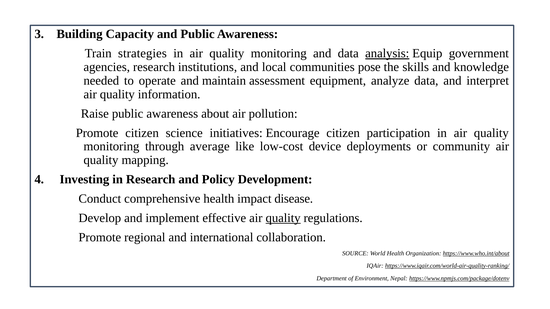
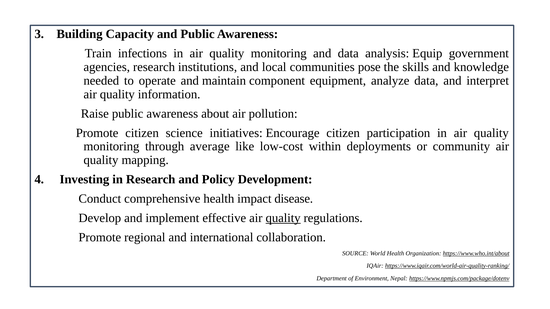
strategies: strategies -> infections (143, 54)
analysis underline: present -> none (387, 54)
assessment: assessment -> component (277, 81)
device: device -> within (325, 147)
